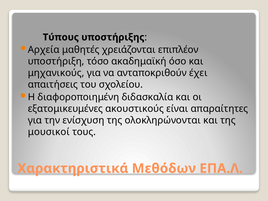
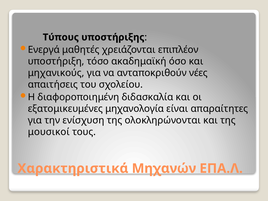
Αρχεία: Αρχεία -> Ενεργά (44, 50)
έχει: έχει -> νέες (198, 73)
ακουστικούς: ακουστικούς -> μηχανολογία (135, 109)
Μεθόδων: Μεθόδων -> Μηχανών (164, 168)
